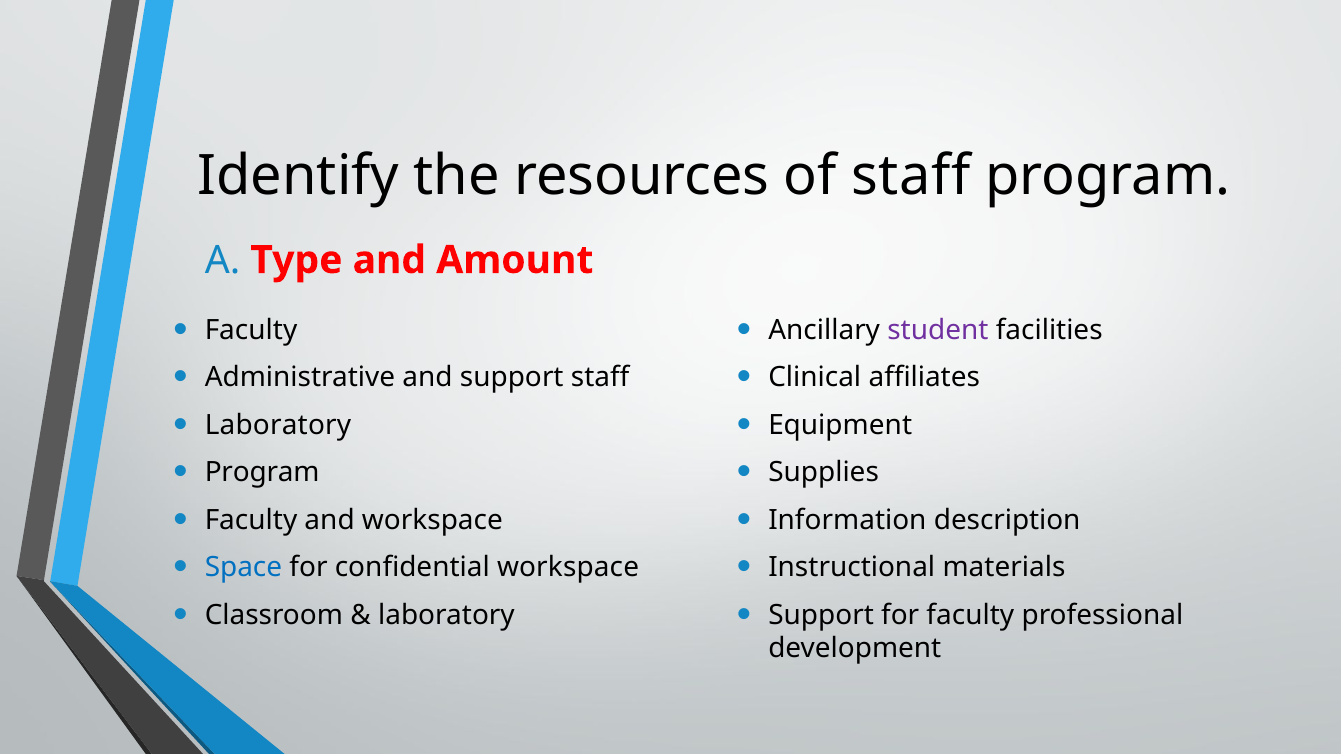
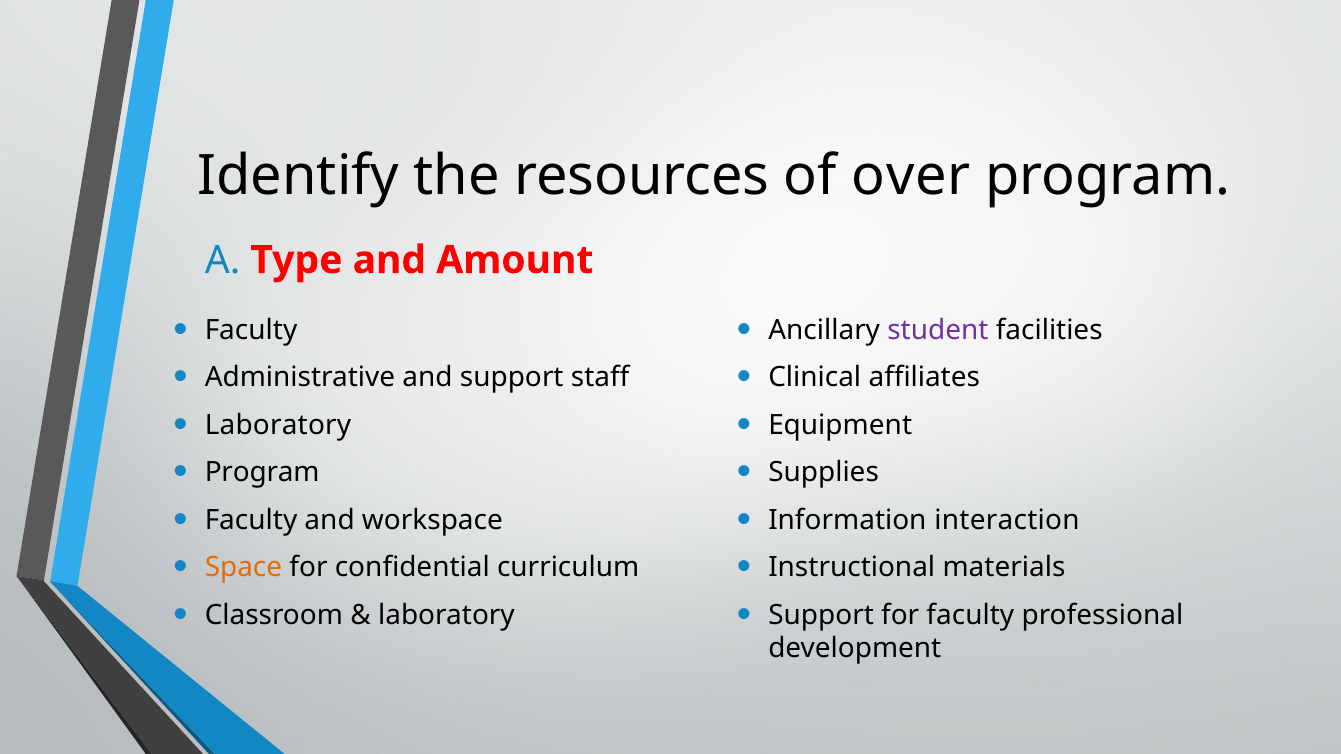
of staff: staff -> over (911, 176)
description: description -> interaction (1007, 520)
Space colour: blue -> orange (243, 568)
confidential workspace: workspace -> curriculum (568, 568)
